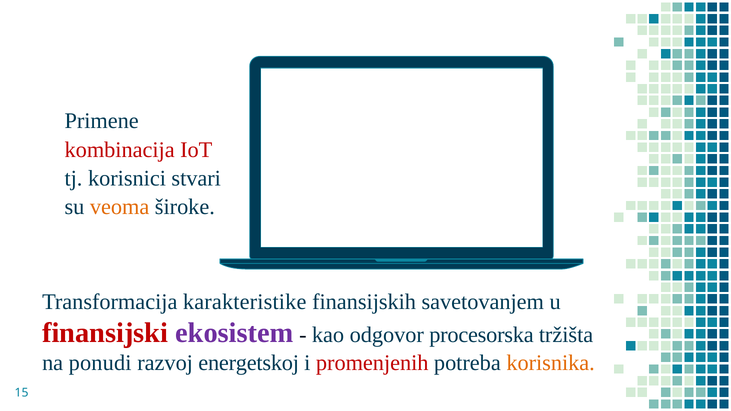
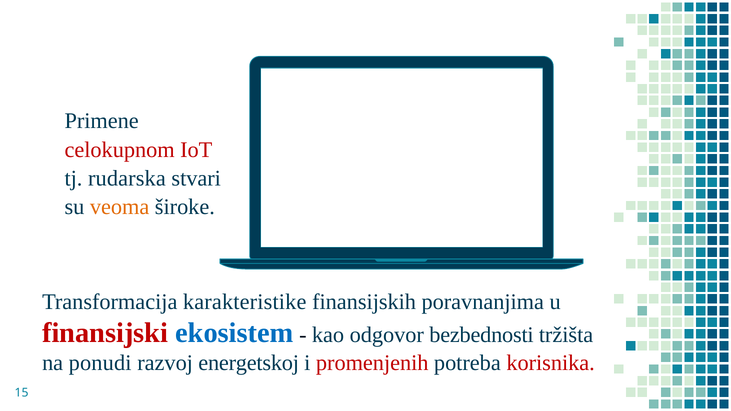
kombinacija: kombinacija -> celokupnom (120, 150)
korisnici: korisnici -> rudarska (127, 178)
savetovanjem: savetovanjem -> poravnanjima (483, 302)
ekosistem colour: purple -> blue (234, 333)
procesorska: procesorska -> bezbednosti (481, 335)
korisnika colour: orange -> red (551, 363)
